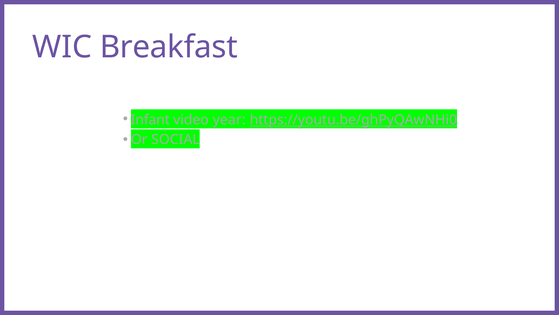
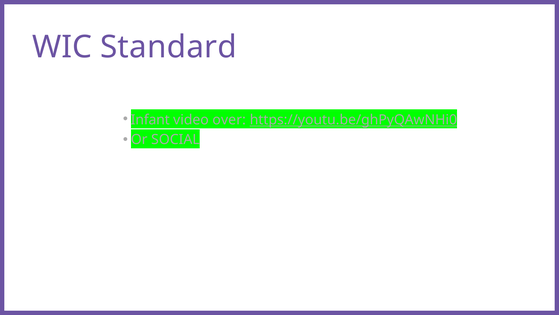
Breakfast: Breakfast -> Standard (168, 47)
year: year -> over (229, 120)
